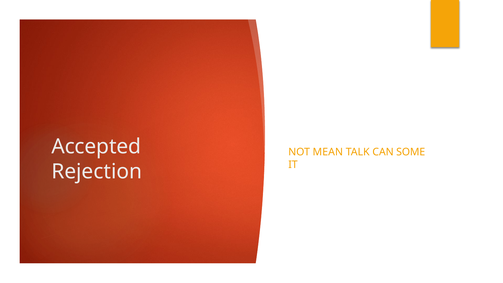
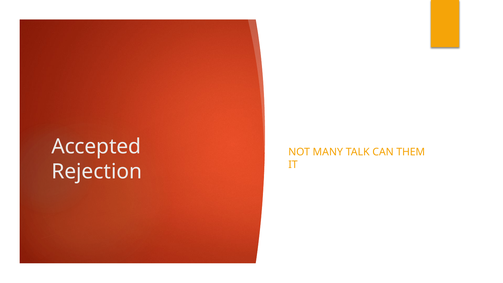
MEAN: MEAN -> MANY (328, 152)
SOME: SOME -> THEM (411, 152)
